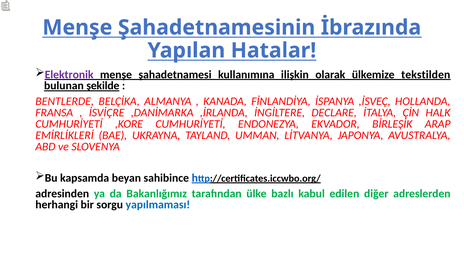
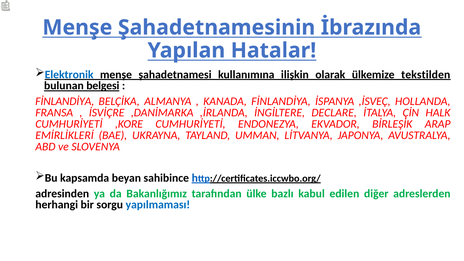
Elektronik colour: purple -> blue (69, 75)
şekilde: şekilde -> belgesi (103, 86)
BENTLERDE: BENTLERDE -> FİNLANDİYA (65, 101)
